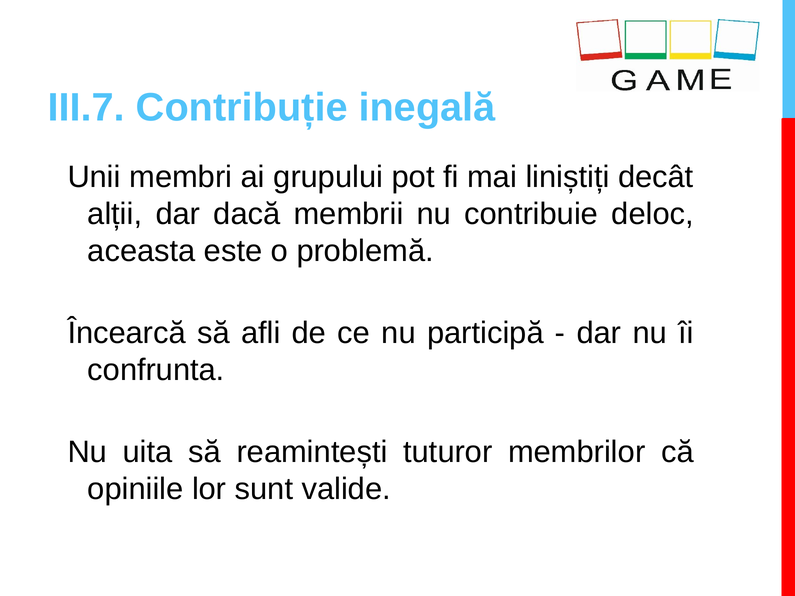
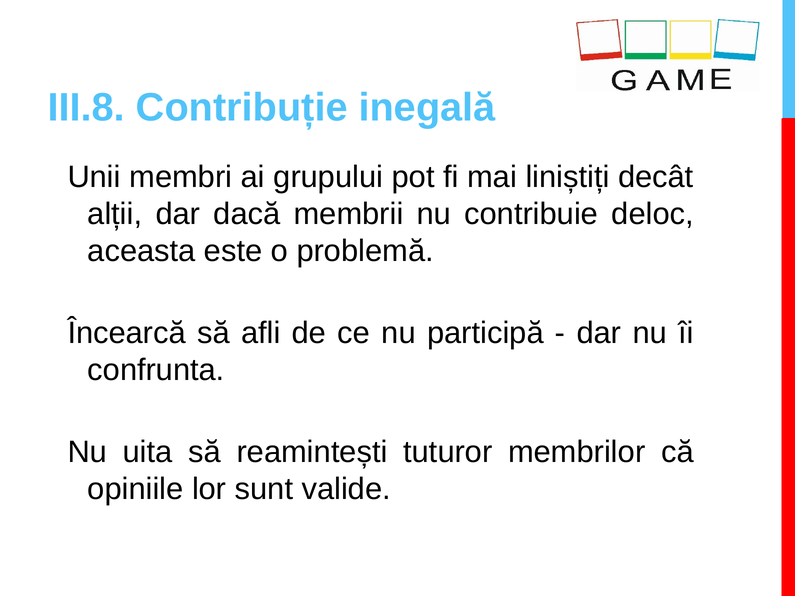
III.7: III.7 -> III.8 (86, 107)
